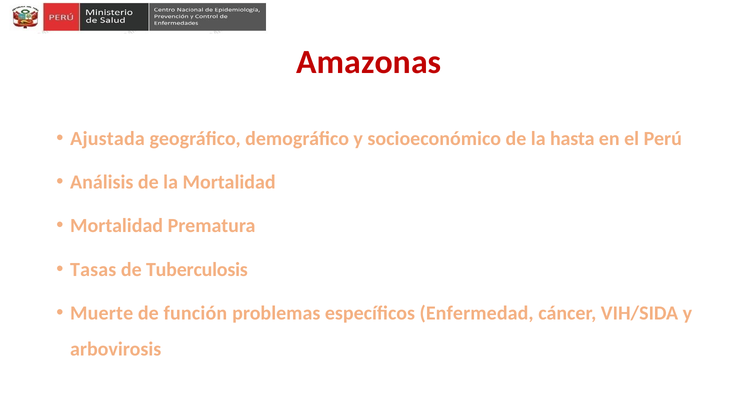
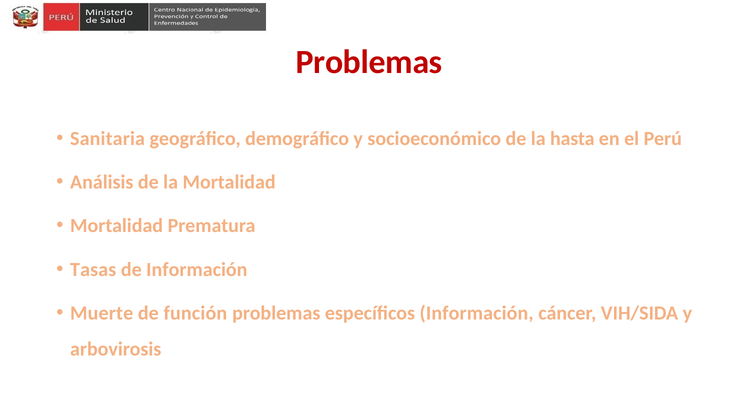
Amazonas: Amazonas -> Problemas (369, 62)
Ajustada: Ajustada -> Sanitaria (108, 139)
de Tuberculosis: Tuberculosis -> Información (197, 270)
específicos Enfermedad: Enfermedad -> Información (477, 313)
